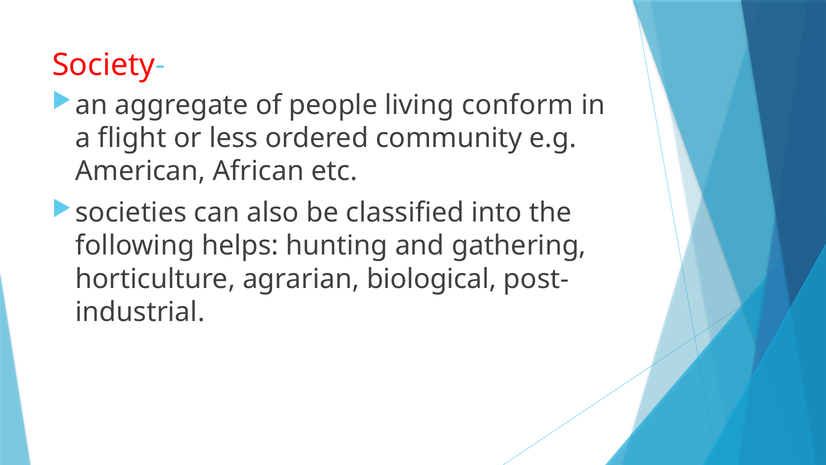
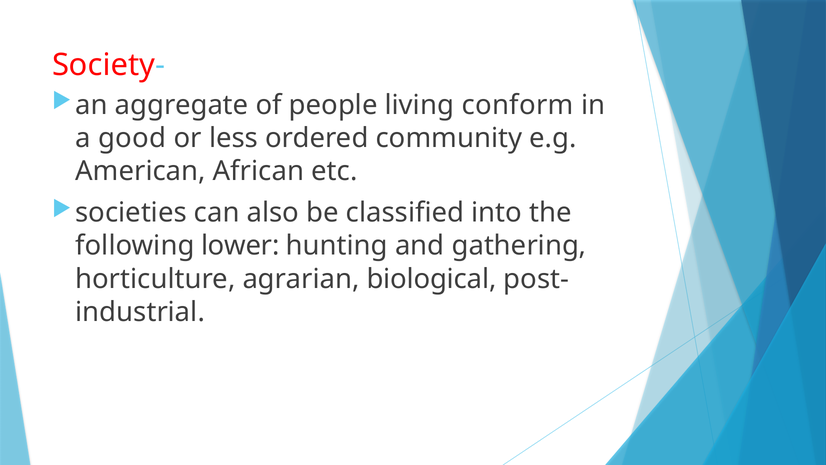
flight: flight -> good (132, 138)
helps: helps -> lower (240, 246)
